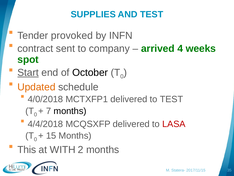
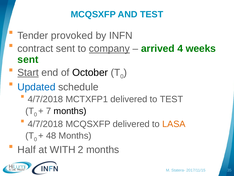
SUPPLIES: SUPPLIES -> MCQSXFP (93, 14)
company underline: none -> present (109, 49)
spot: spot -> sent (28, 59)
Updated colour: orange -> blue (36, 87)
4/0/2018: 4/0/2018 -> 4/7/2018 (45, 99)
4/4/2018: 4/4/2018 -> 4/7/2018 (45, 124)
LASA colour: red -> orange (174, 124)
15: 15 -> 48 (51, 135)
This: This -> Half (27, 149)
